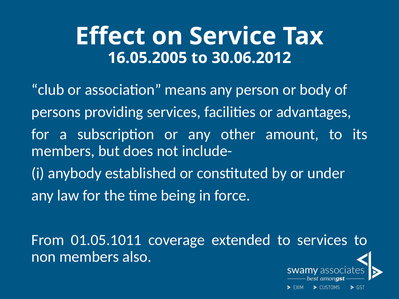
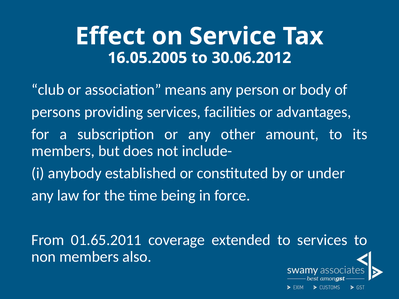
01.05.1011: 01.05.1011 -> 01.65.2011 (106, 240)
